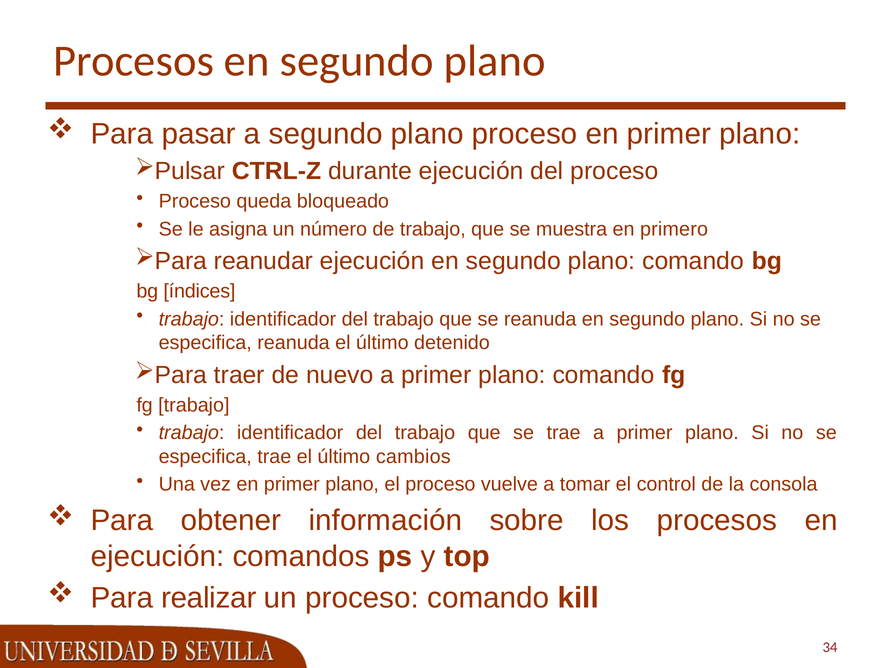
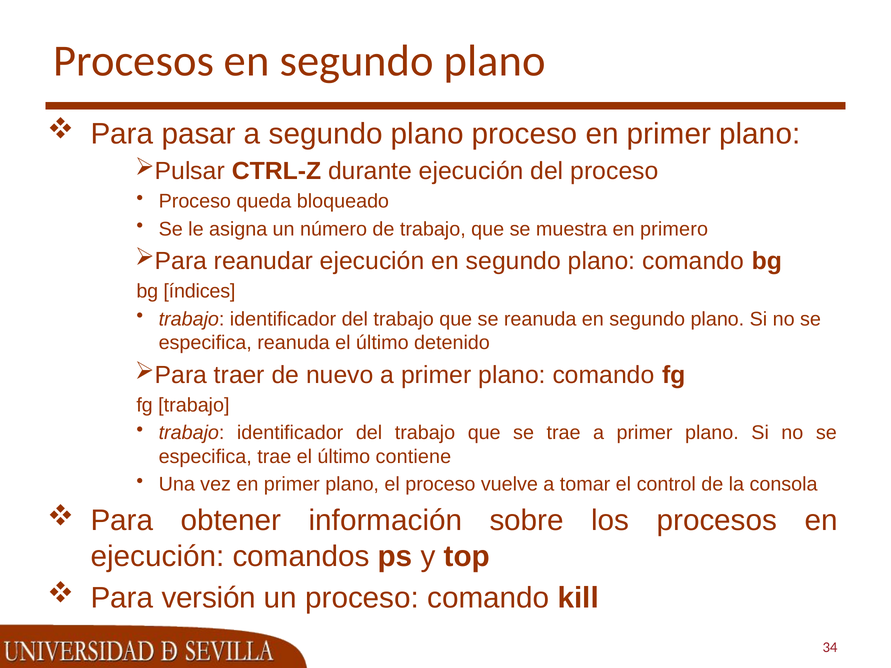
cambios: cambios -> contiene (413, 457)
realizar: realizar -> versión (209, 598)
